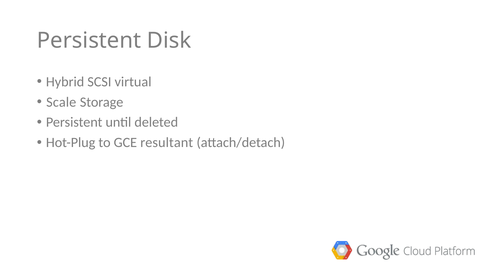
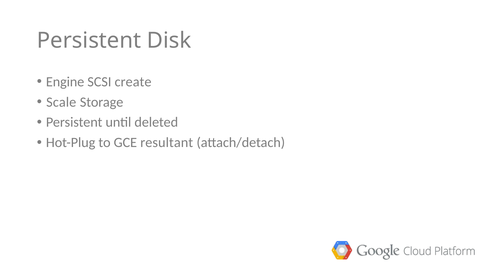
Hybrid: Hybrid -> Engine (65, 82)
virtual: virtual -> create (133, 82)
